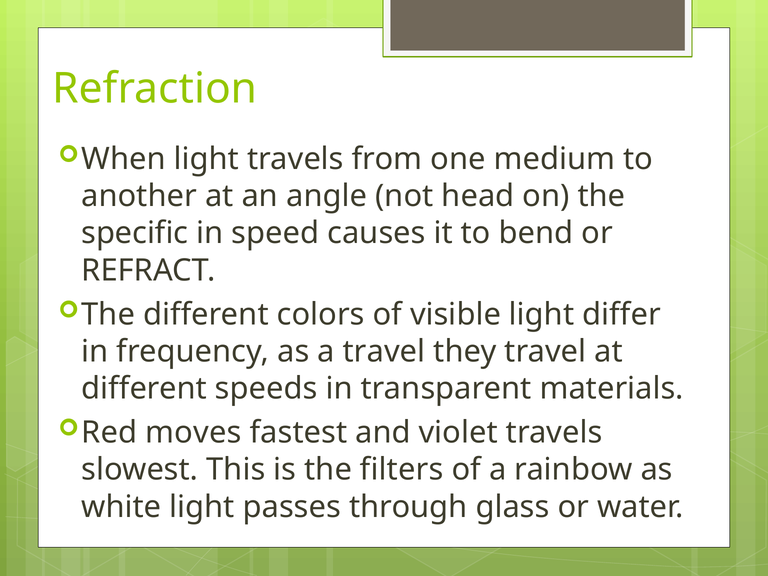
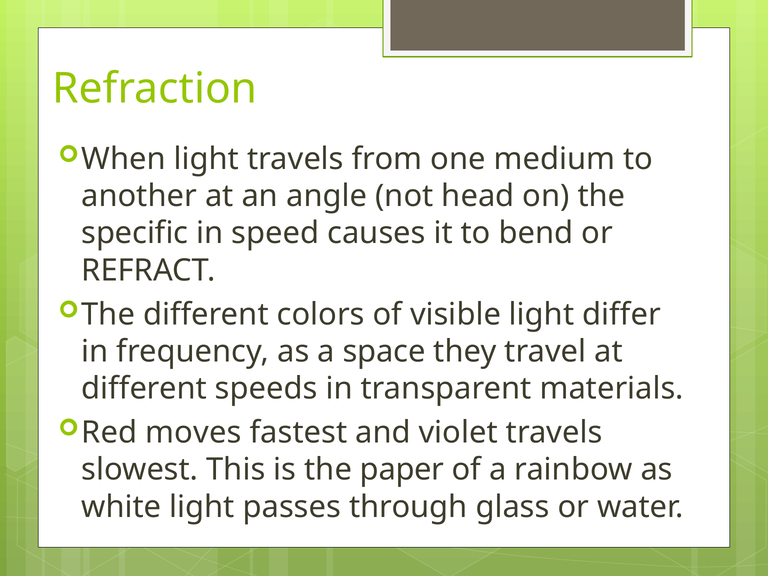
a travel: travel -> space (384, 351)
filters: filters -> paper (402, 470)
